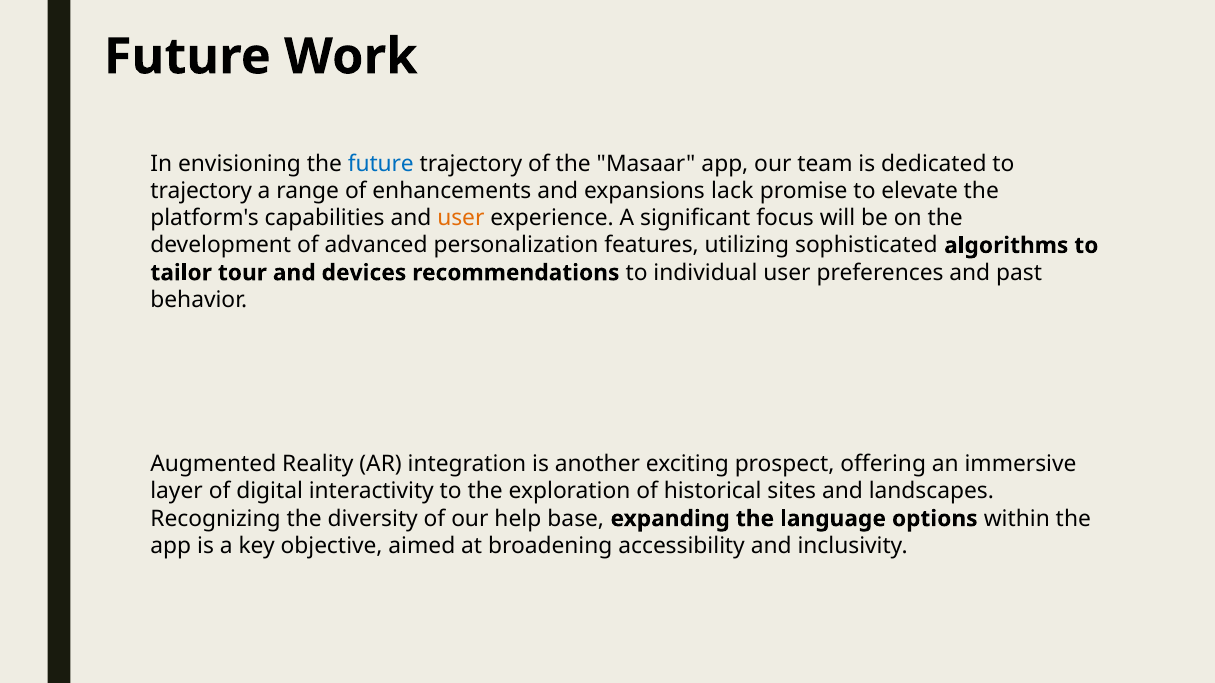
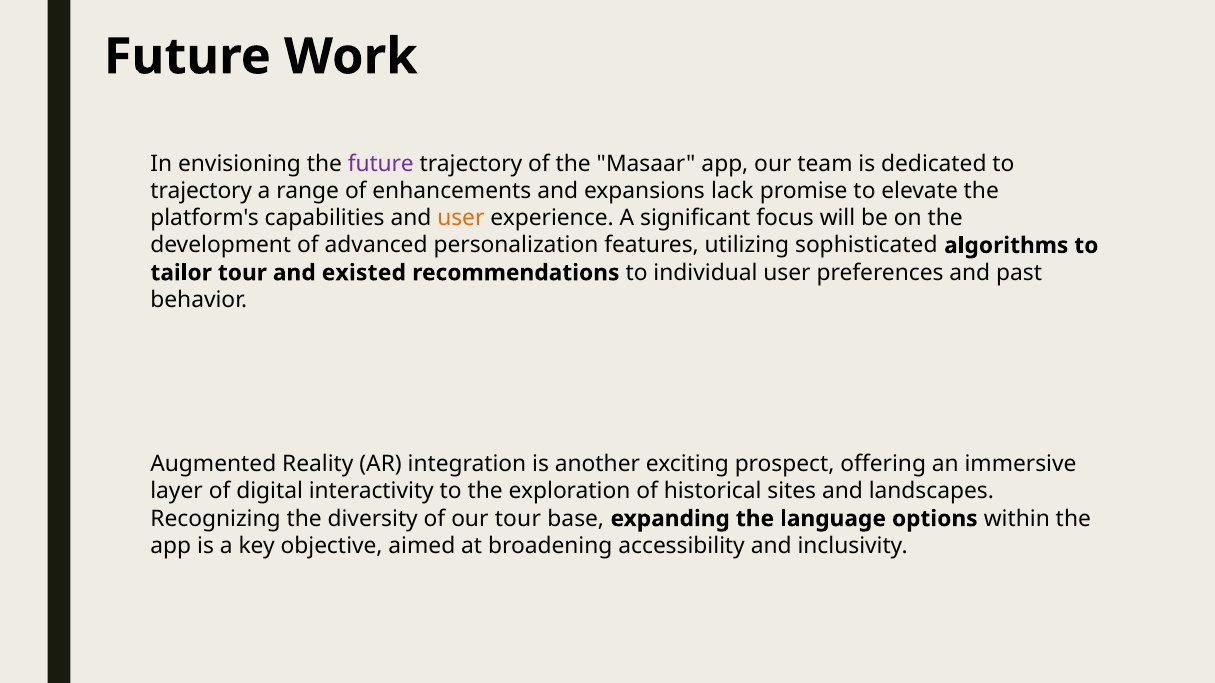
future colour: blue -> purple (381, 164)
devices: devices -> existed (364, 273)
our help: help -> tour (518, 519)
